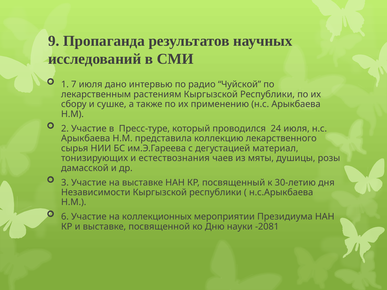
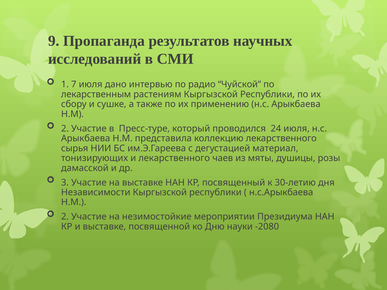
и естествознания: естествознания -> лекарственного (174, 158)
6: 6 -> 2 (65, 217)
коллекционных: коллекционных -> незимостойкие (157, 217)
-2081: -2081 -> -2080 (267, 227)
